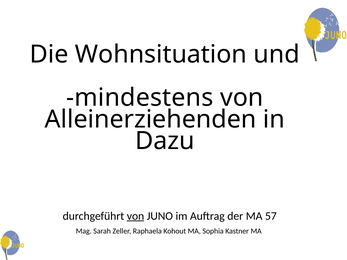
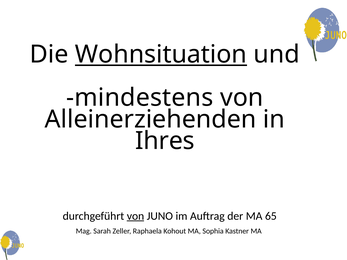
Wohnsituation underline: none -> present (161, 54)
Dazu: Dazu -> Ihres (165, 141)
57: 57 -> 65 (271, 216)
